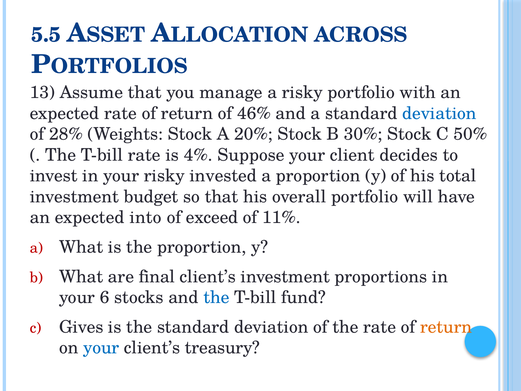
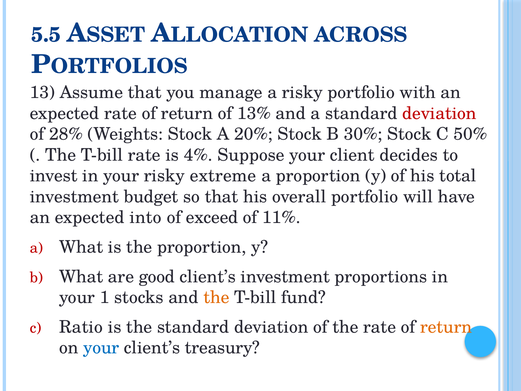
46%: 46% -> 13% (254, 113)
deviation colour: blue -> red (439, 113)
invested: invested -> extreme (223, 176)
final: final -> good (157, 276)
6: 6 -> 1 (105, 297)
the colour: blue -> orange (216, 297)
Gives: Gives -> Ratio (81, 327)
